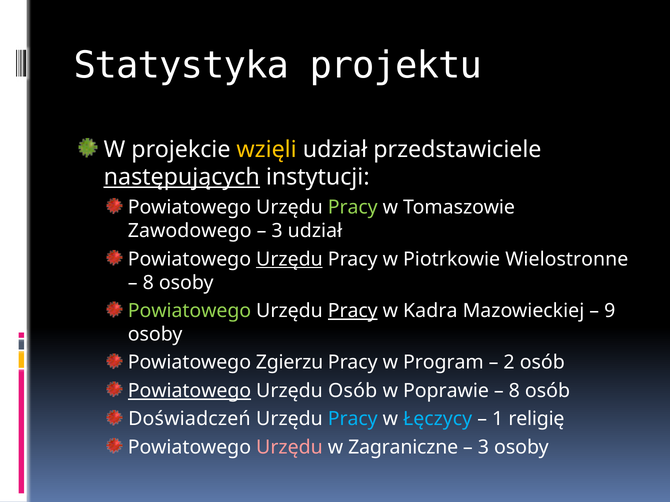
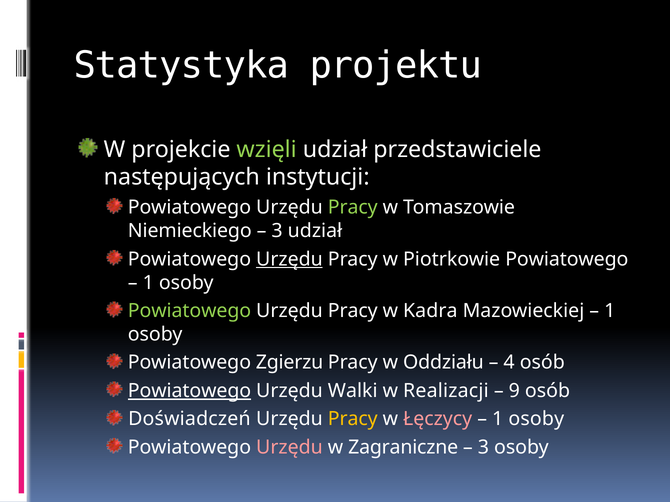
wzięli colour: yellow -> light green (267, 150)
następujących underline: present -> none (182, 177)
Zawodowego: Zawodowego -> Niemieckiego (190, 231)
Piotrkowie Wielostronne: Wielostronne -> Powiatowego (567, 259)
8: 8 -> 1 (148, 283)
Pracy underline: present -> none (353, 311)
9: 9 -> 1 (610, 311)
Program: Program -> Oddziału (443, 363)
2: 2 -> 4 (509, 363)
Urzędu Osób: Osób -> Walki (353, 391)
Poprawie: Poprawie -> Realizacji (446, 391)
8: 8 -> 9 (514, 391)
Pracy colour: light blue -> yellow (353, 419)
Łęczycy colour: light blue -> pink (438, 419)
religię: religię -> osoby (536, 419)
